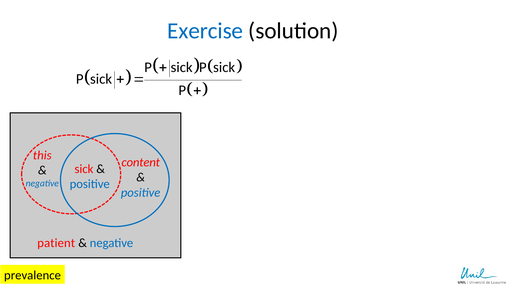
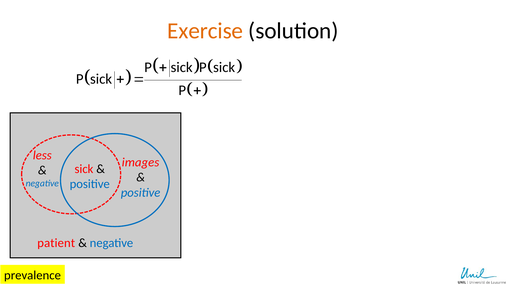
Exercise colour: blue -> orange (205, 31)
this: this -> less (42, 156)
content: content -> images (141, 163)
